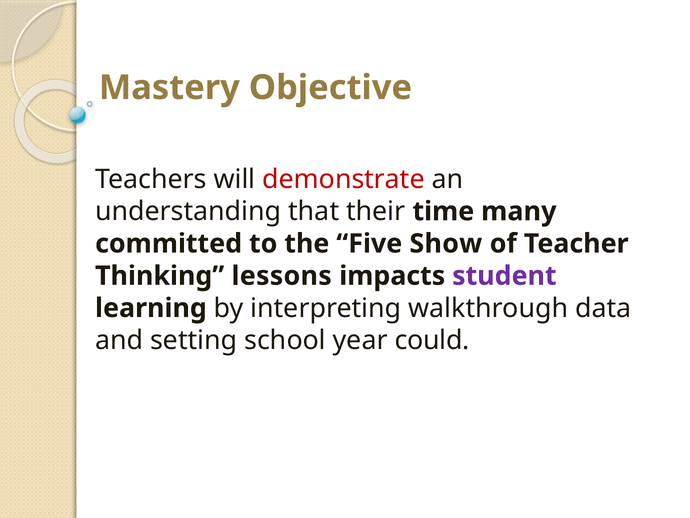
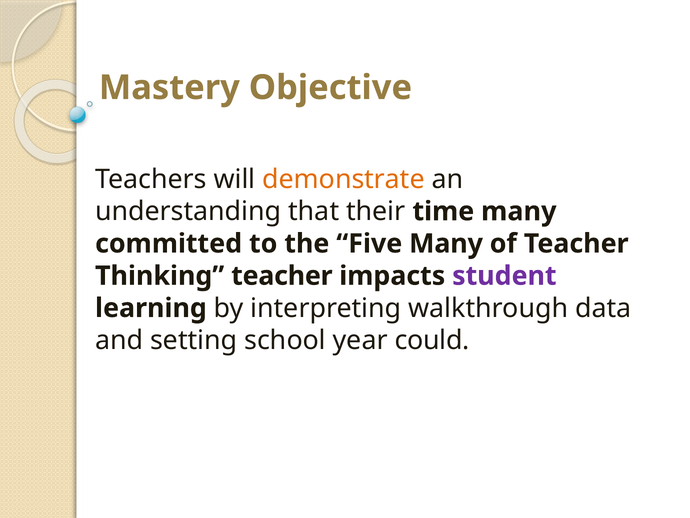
demonstrate colour: red -> orange (344, 179)
Five Show: Show -> Many (446, 243)
Thinking lessons: lessons -> teacher (282, 276)
